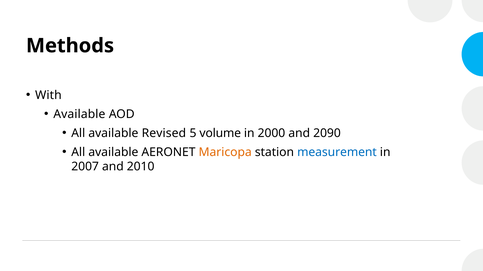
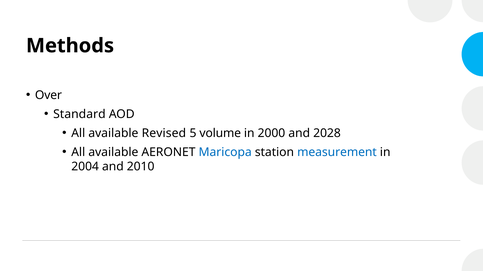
With: With -> Over (48, 95)
Available: Available -> Standard (79, 114)
2090: 2090 -> 2028 (327, 134)
Maricopa colour: orange -> blue (225, 153)
2007: 2007 -> 2004 (85, 167)
